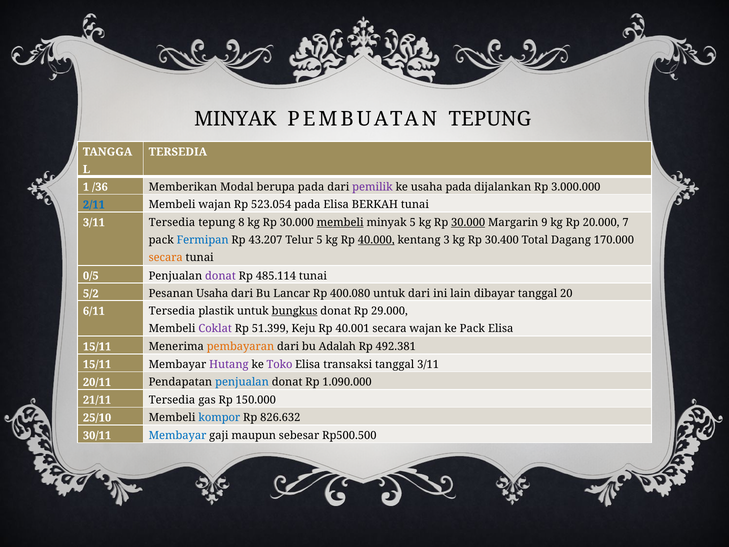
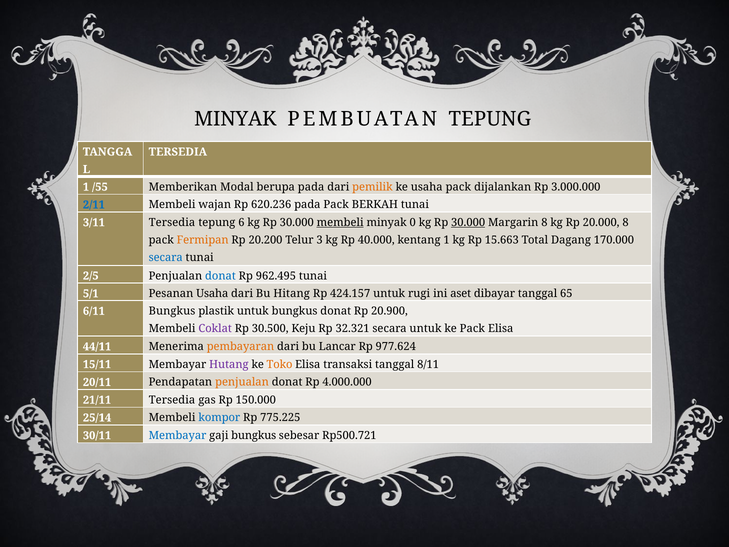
/36: /36 -> /55 (100, 187)
pemilik colour: purple -> orange (372, 187)
usaha pada: pada -> pack (458, 187)
523.054: 523.054 -> 620.236 (271, 205)
pada Elisa: Elisa -> Pack (336, 205)
8: 8 -> 6 (241, 222)
minyak 5: 5 -> 0 (413, 222)
Margarin 9: 9 -> 8 (544, 222)
20.000 7: 7 -> 8 (626, 222)
Fermipan colour: blue -> orange (203, 240)
43.207: 43.207 -> 20.200 (266, 240)
Telur 5: 5 -> 3 (320, 240)
40.000 underline: present -> none (376, 240)
kentang 3: 3 -> 1 (447, 240)
30.400: 30.400 -> 15.663 (502, 240)
secara colour: orange -> blue (166, 257)
0/5: 0/5 -> 2/5 (91, 276)
donat colour: purple -> blue (220, 276)
485.114: 485.114 -> 962.495 (276, 276)
5/2: 5/2 -> 5/1 (91, 293)
Lancar: Lancar -> Hitang (292, 293)
400.080: 400.080 -> 424.157 (350, 293)
untuk dari: dari -> rugi (419, 293)
lain: lain -> aset (461, 293)
20: 20 -> 65 (566, 293)
6/11 Tersedia: Tersedia -> Bungkus (172, 311)
bungkus underline: present -> none (295, 311)
29.000: 29.000 -> 20.900 (389, 311)
51.399: 51.399 -> 30.500 (270, 328)
40.001: 40.001 -> 32.321 (353, 328)
secara wajan: wajan -> untuk (426, 328)
15/11: 15/11 -> 44/11 (97, 347)
Adalah: Adalah -> Lancar (337, 347)
492.381: 492.381 -> 977.624 (396, 347)
Toko colour: purple -> orange (280, 364)
tanggal 3/11: 3/11 -> 8/11 (428, 364)
penjualan colour: blue -> orange (242, 382)
1.090.000: 1.090.000 -> 4.000.000 (347, 382)
25/10: 25/10 -> 25/14 (97, 418)
826.632: 826.632 -> 775.225 (280, 418)
gaji maupun: maupun -> bungkus (254, 435)
Rp500.500: Rp500.500 -> Rp500.721 (349, 435)
